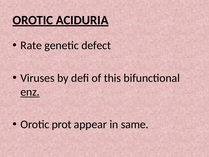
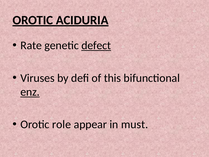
defect underline: none -> present (96, 45)
prot: prot -> role (62, 124)
same: same -> must (135, 124)
